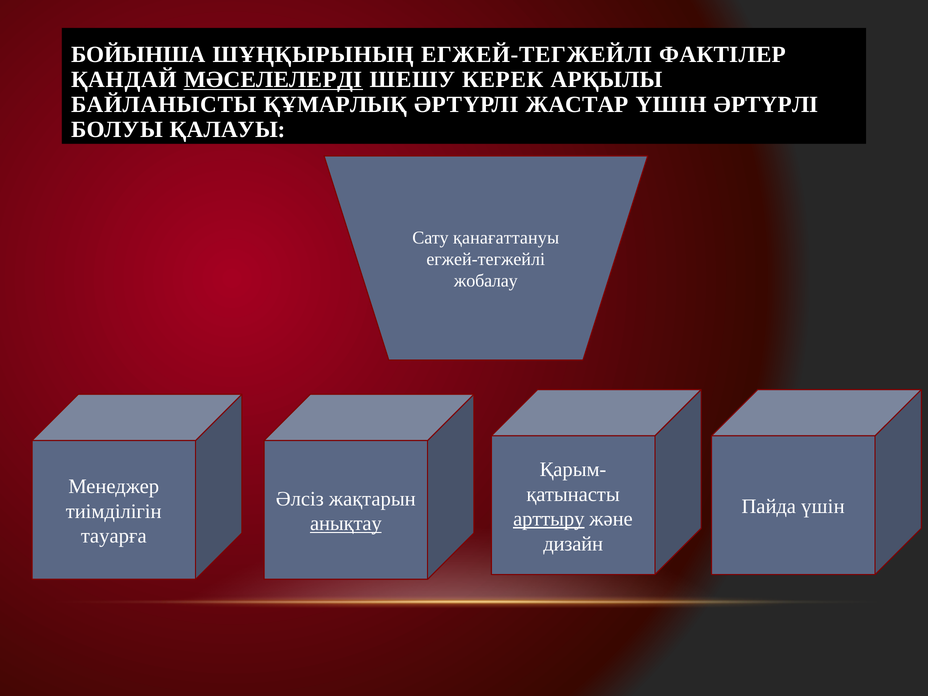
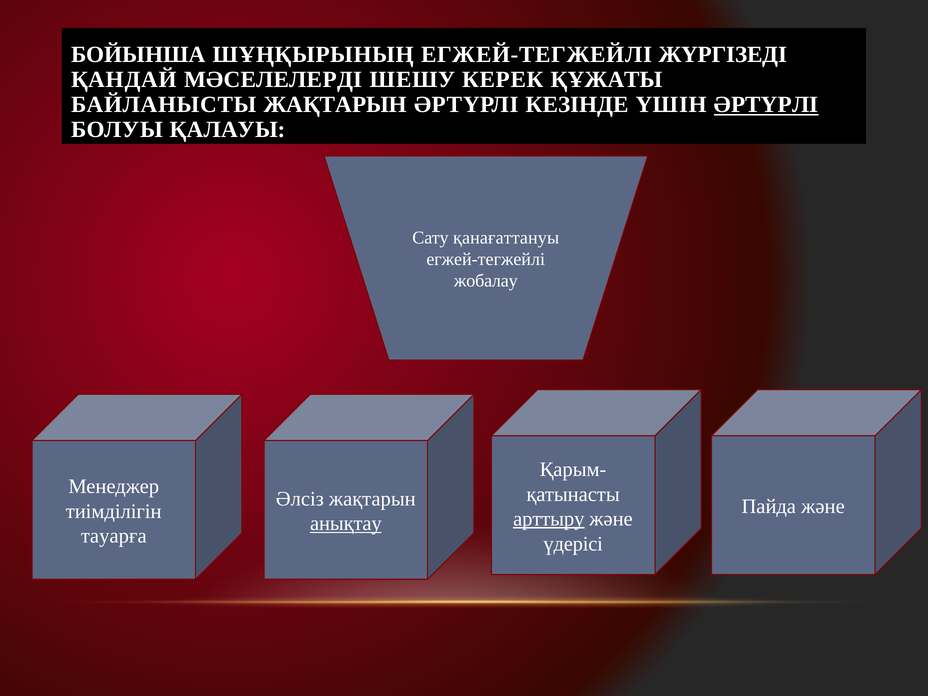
ФАКТІЛЕР: ФАКТІЛЕР -> ЖҮРГІЗЕДІ (723, 54)
МӘСЕЛЕЛЕРДІ underline: present -> none (273, 80)
АРҚЫЛЫ: АРҚЫЛЫ -> ҚҰЖАТЫ (607, 80)
БАЙЛАНЫСТЫ ҚҰМАРЛЫҚ: ҚҰМАРЛЫҚ -> ЖАҚТАРЫН (335, 105)
ЖАСТАР: ЖАСТАР -> КЕЗІНДЕ (577, 105)
ӘРТҮРЛІ underline: none -> present (766, 105)
Пайда үшін: үшін -> және (823, 507)
дизайн: дизайн -> үдерісі (573, 544)
